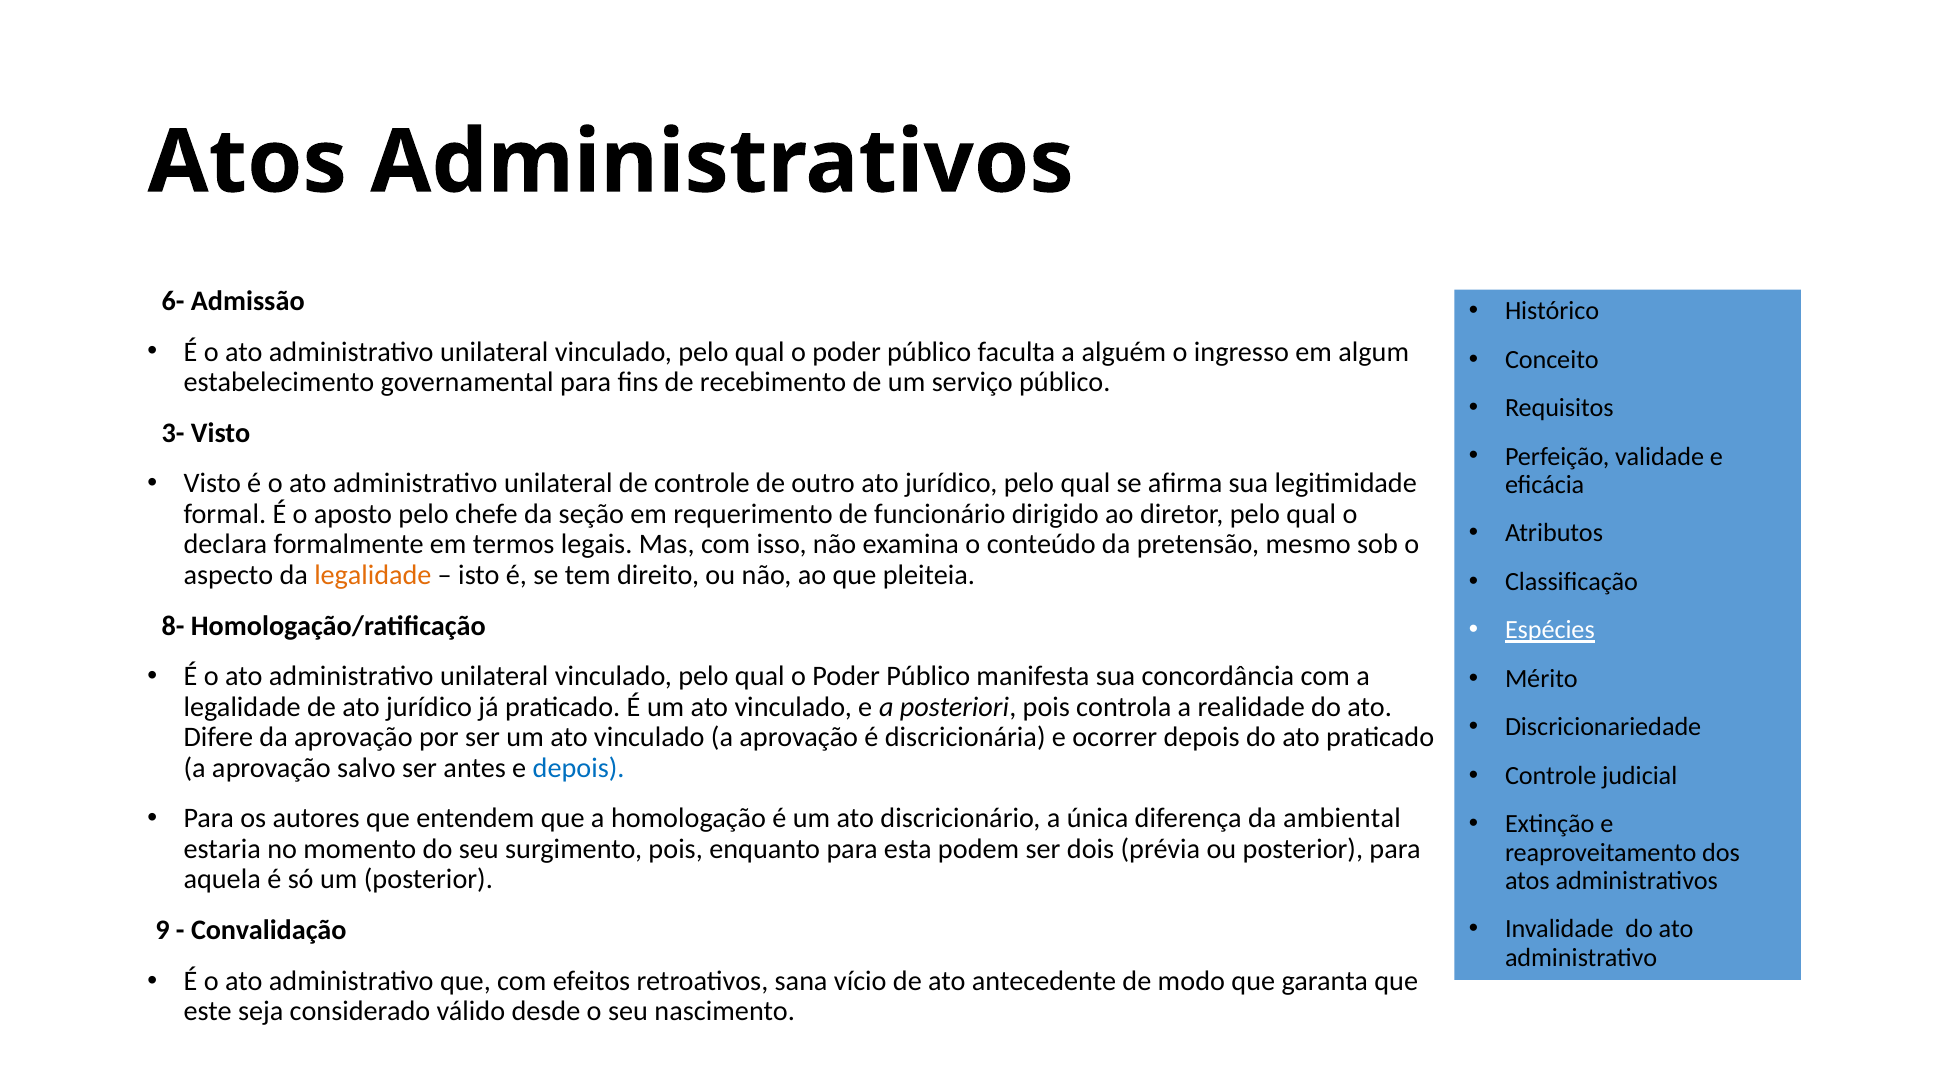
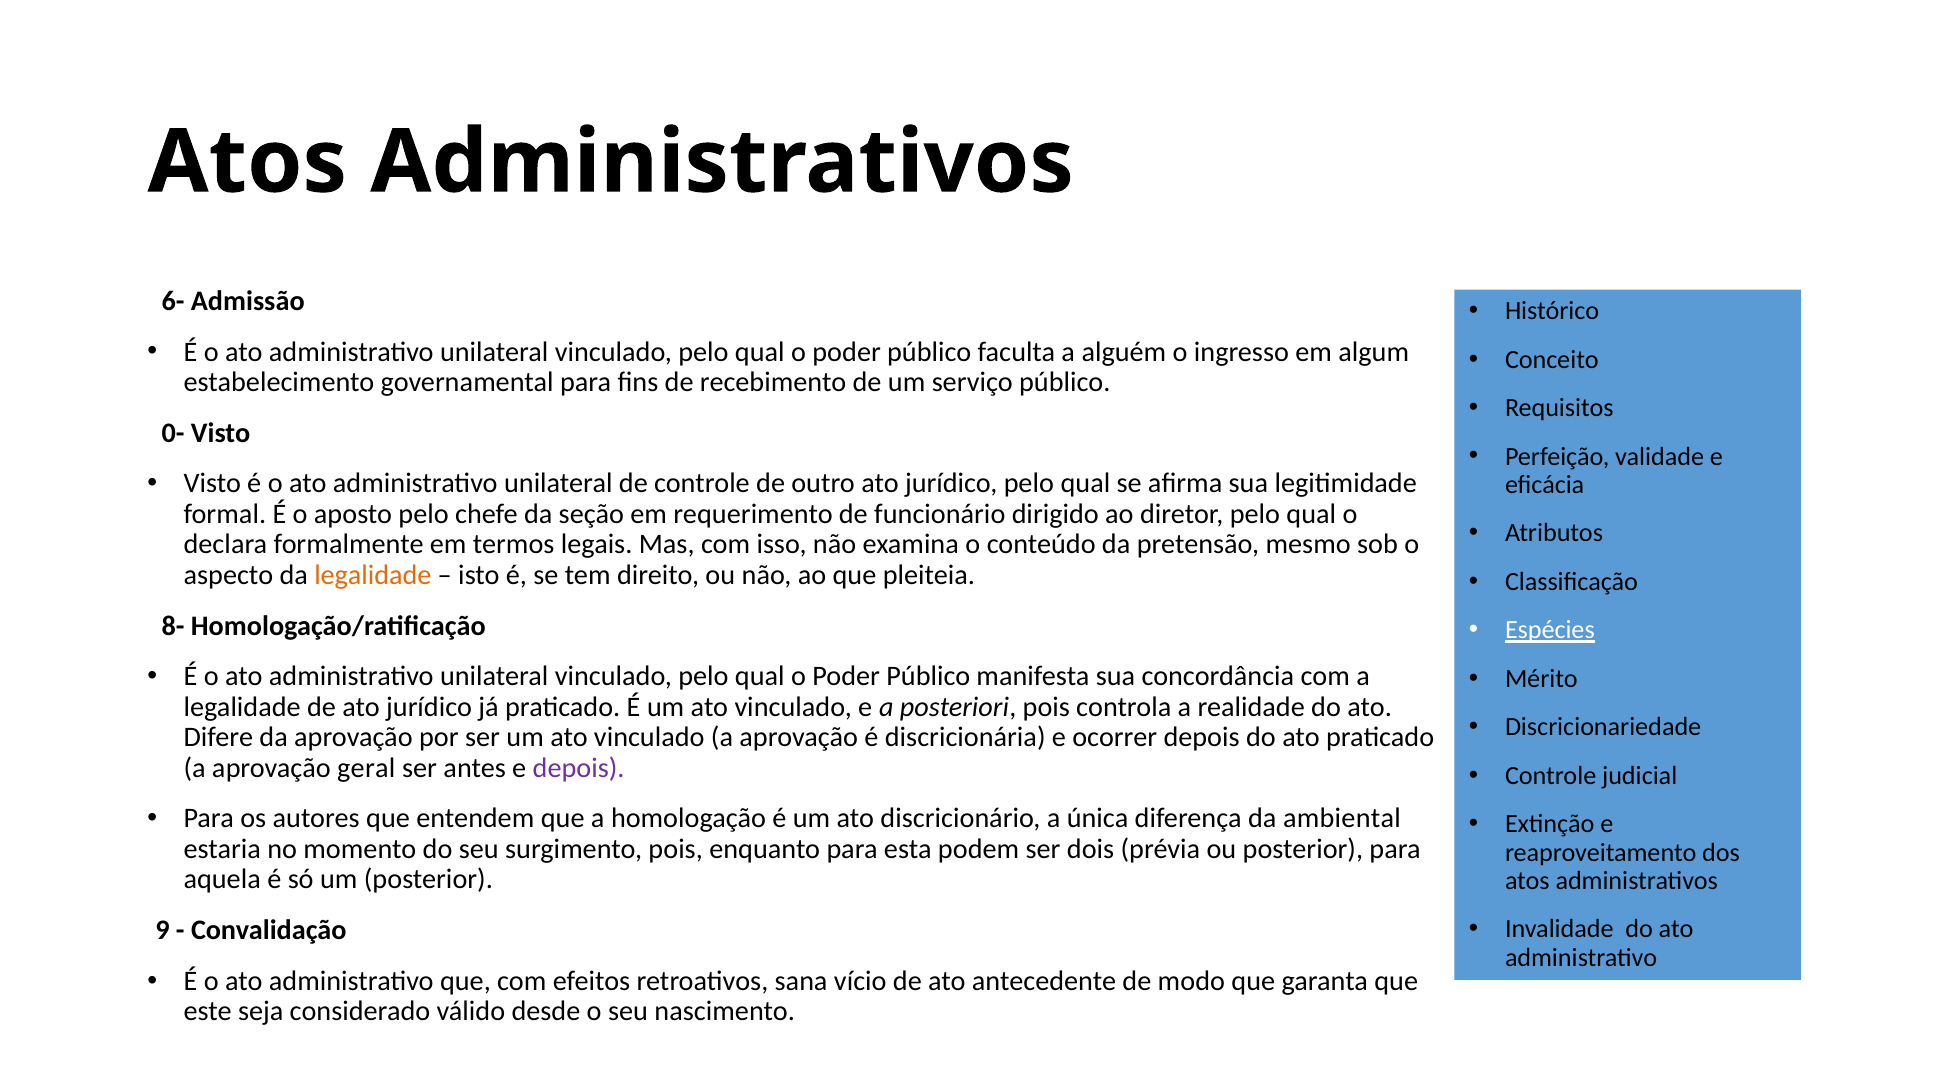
3-: 3- -> 0- (173, 433)
salvo: salvo -> geral (366, 768)
depois colour: blue -> purple (579, 768)
